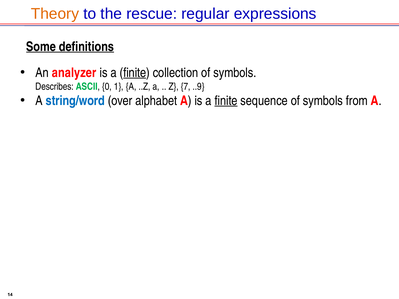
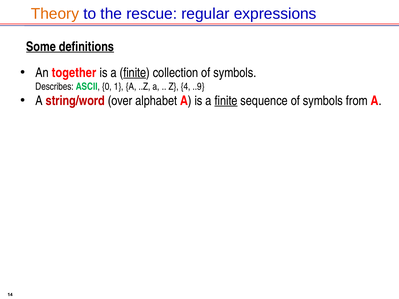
analyzer: analyzer -> together (74, 73)
7: 7 -> 4 (186, 87)
string/word colour: blue -> red (75, 101)
